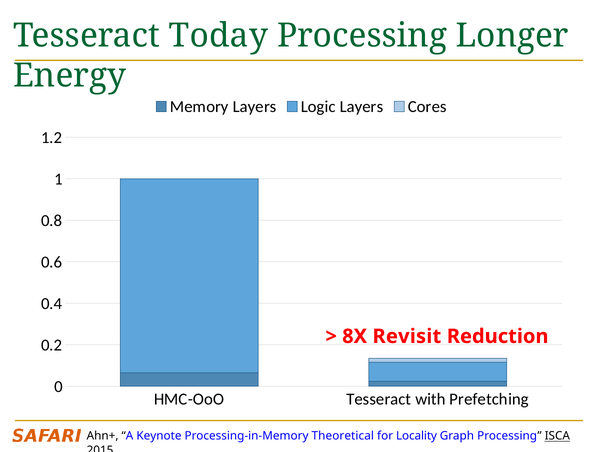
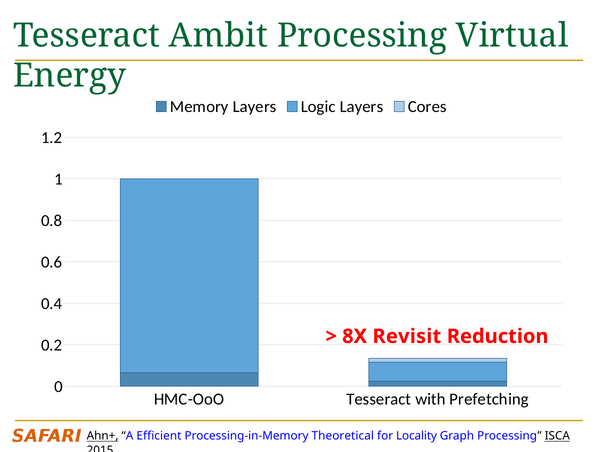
Today: Today -> Ambit (218, 35)
Longer: Longer -> Virtual (512, 35)
Ahn+ underline: none -> present (103, 436)
Keynote: Keynote -> Efficient (159, 436)
